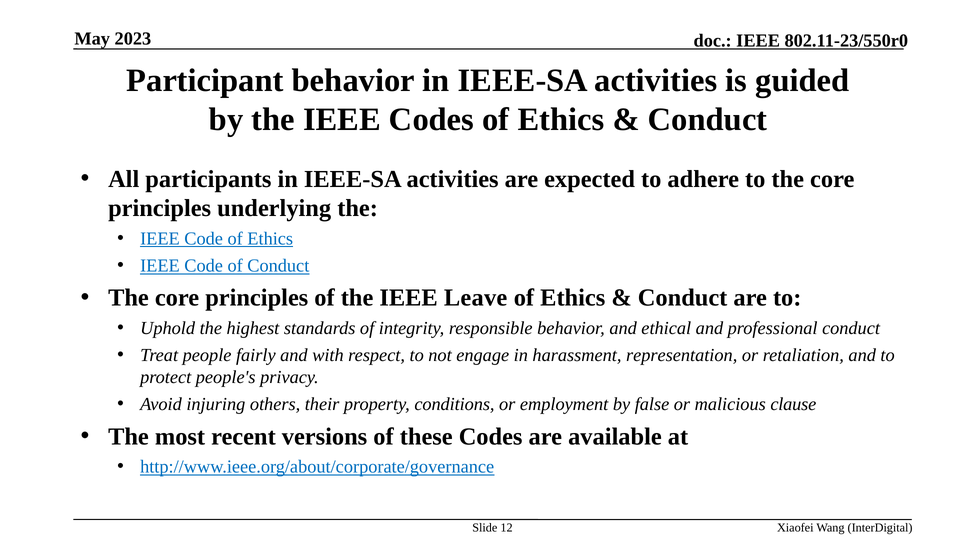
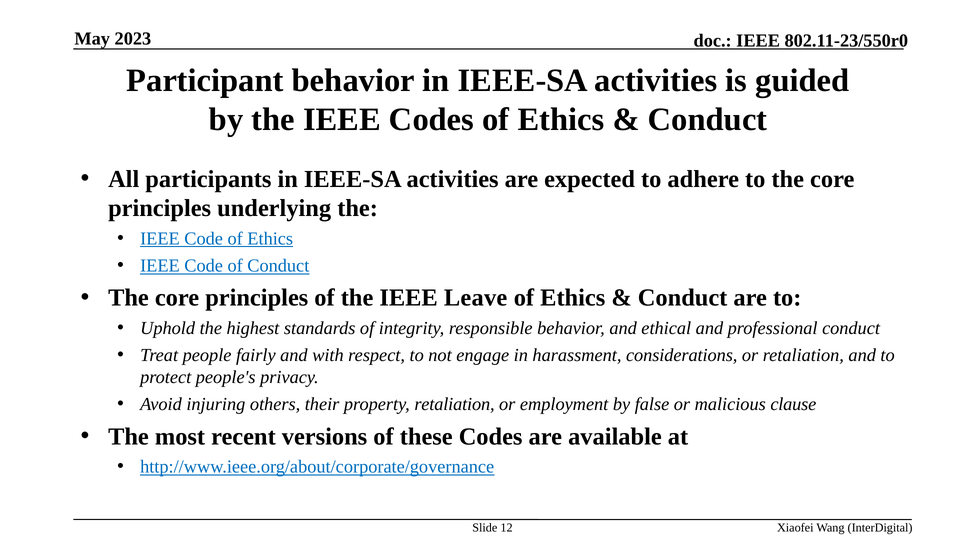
representation: representation -> considerations (682, 355)
property conditions: conditions -> retaliation (455, 404)
